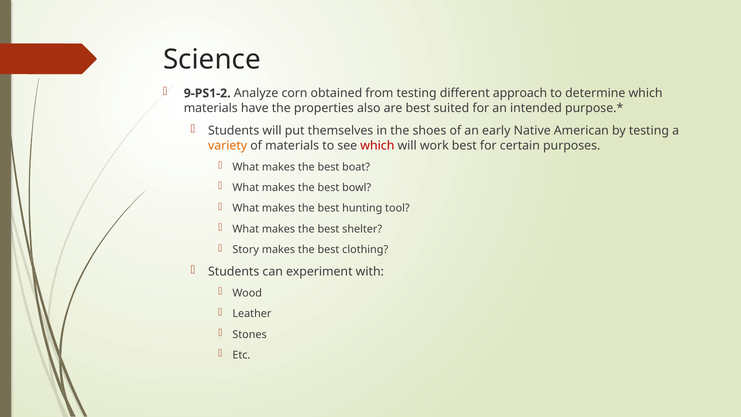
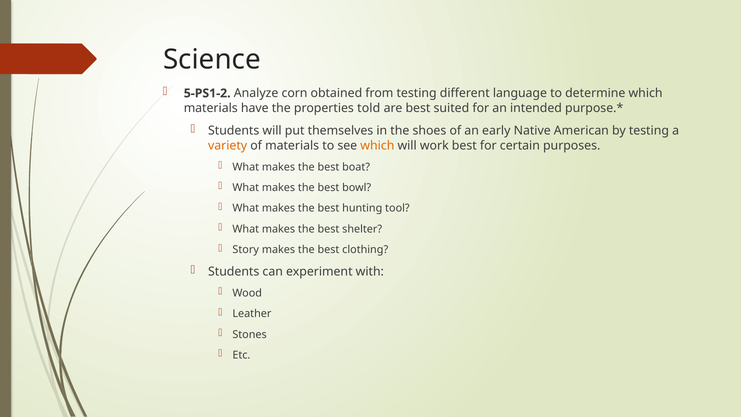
9-PS1-2: 9-PS1-2 -> 5-PS1-2 (207, 93)
approach: approach -> language (520, 93)
also: also -> told (369, 108)
which colour: red -> orange (377, 145)
